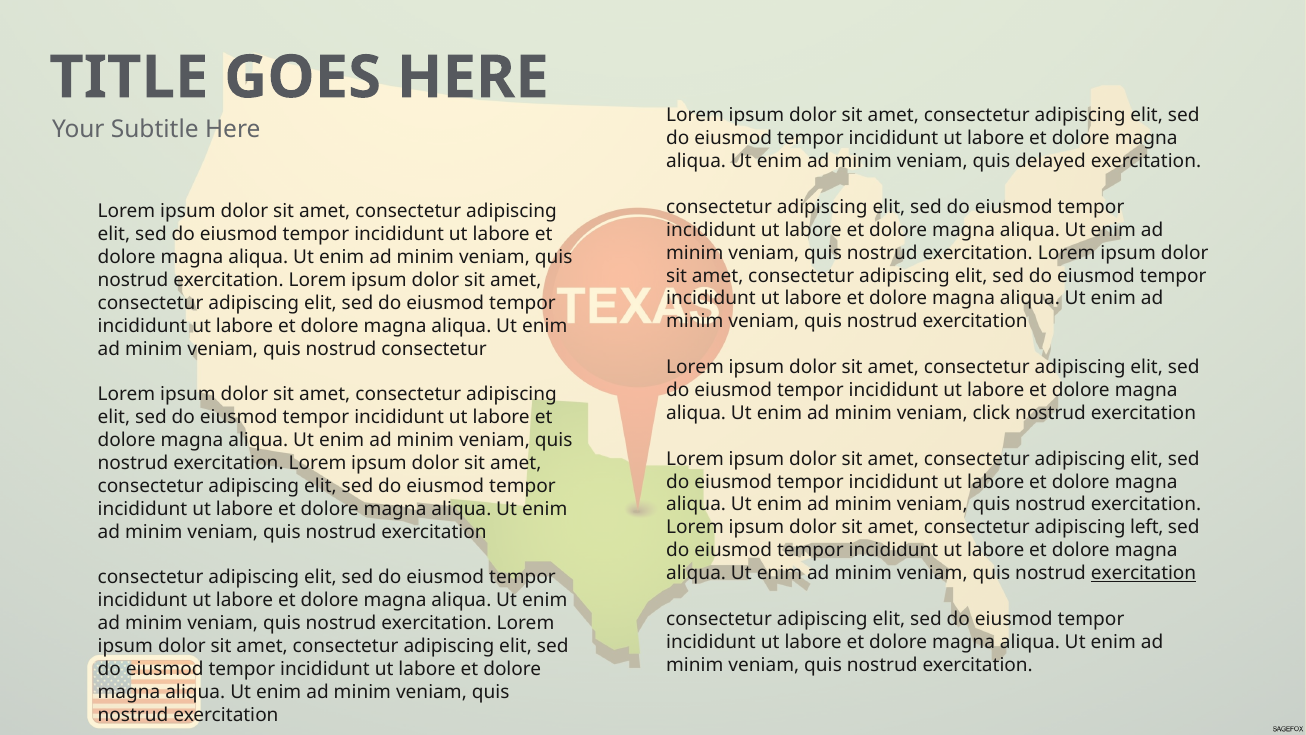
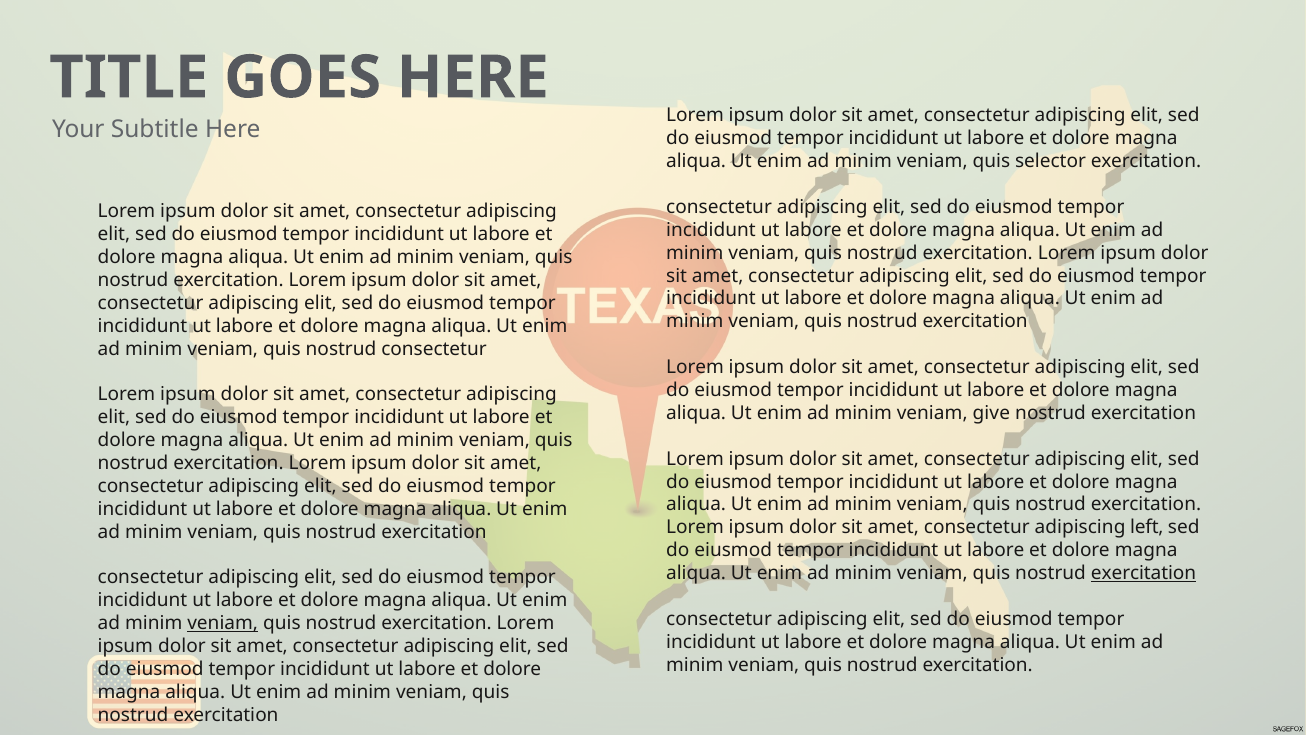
delayed: delayed -> selector (1051, 161)
click: click -> give (991, 413)
veniam underline: none -> present (223, 623)
